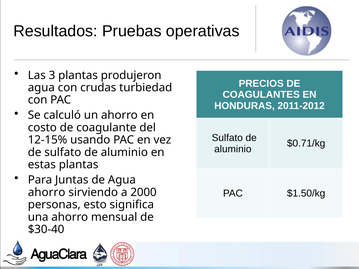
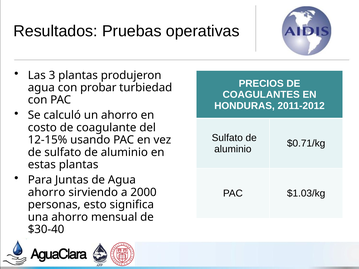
crudas: crudas -> probar (98, 88)
$1.50/kg: $1.50/kg -> $1.03/kg (306, 194)
